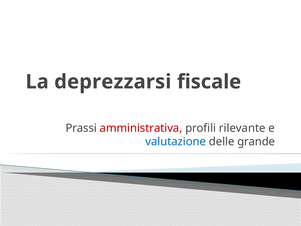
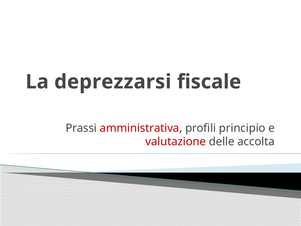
rilevante: rilevante -> principio (242, 128)
valutazione colour: blue -> red (176, 141)
grande: grande -> accolta (256, 141)
